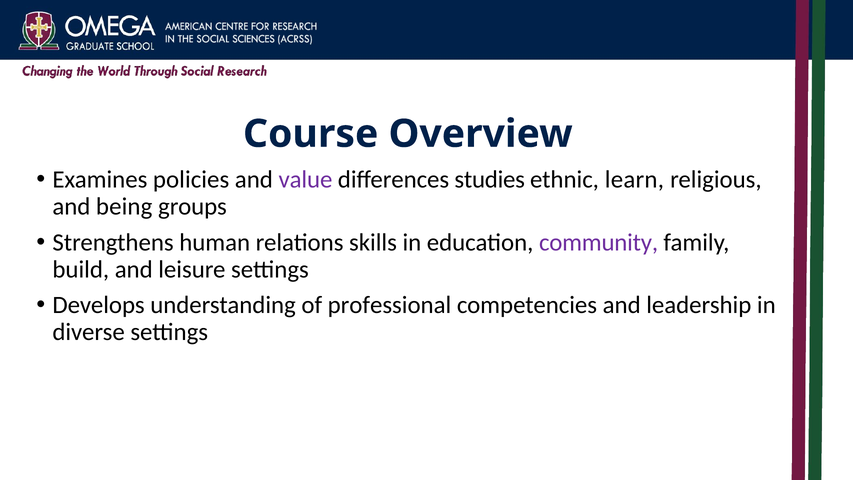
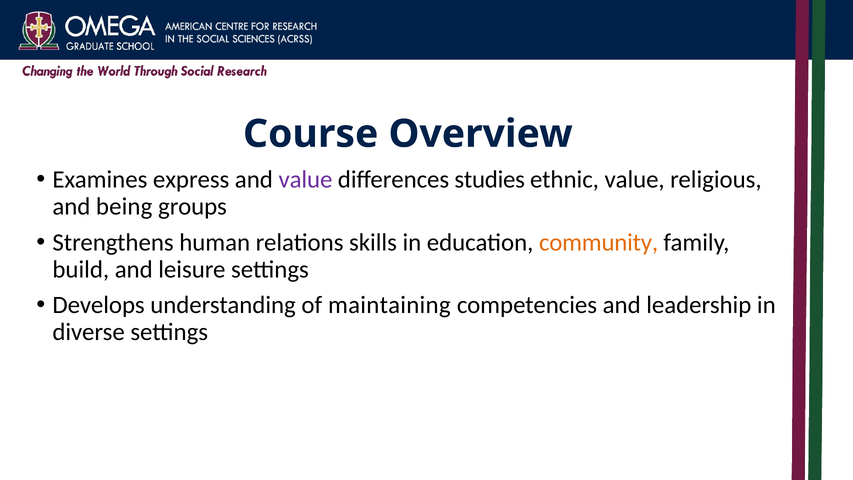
policies: policies -> express (191, 180)
ethnic learn: learn -> value (635, 180)
community colour: purple -> orange (599, 242)
professional: professional -> maintaining (389, 305)
